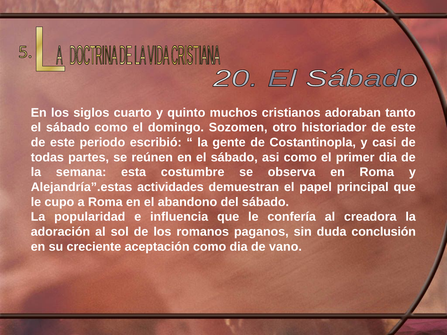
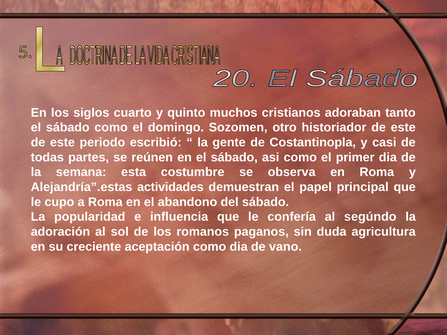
creadora: creadora -> segúndo (370, 217)
conclusión: conclusión -> agricultura (384, 232)
